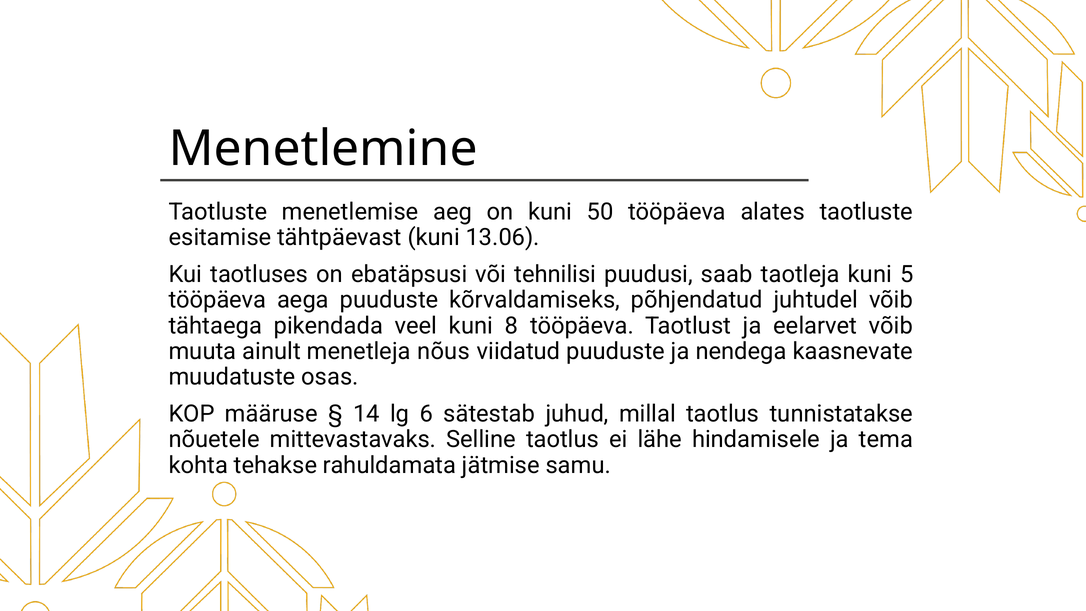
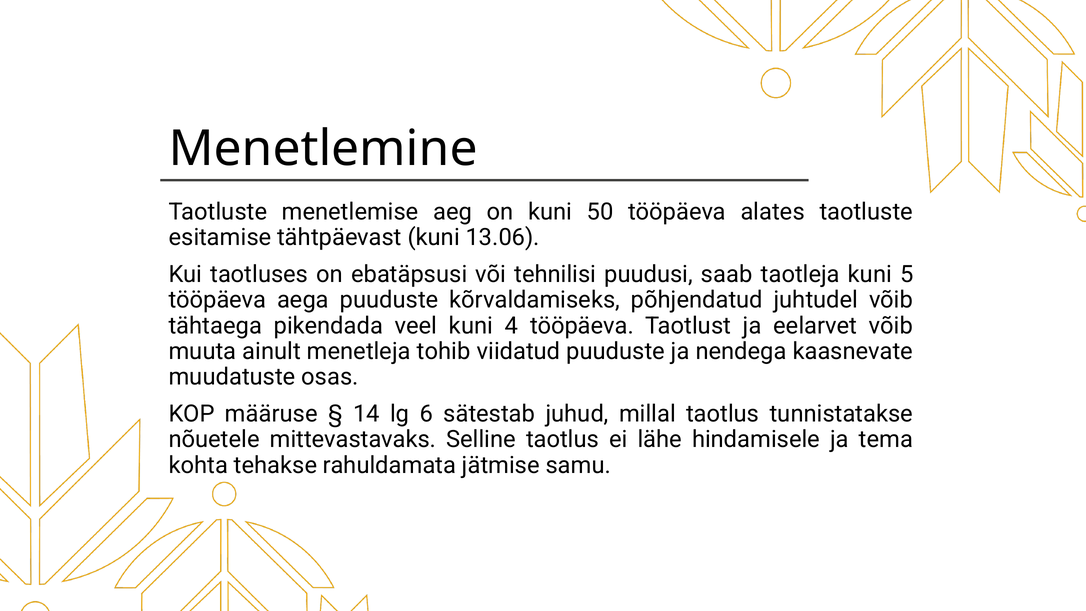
8: 8 -> 4 (512, 326)
nõus: nõus -> tohib (444, 351)
